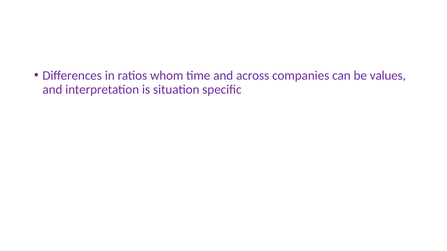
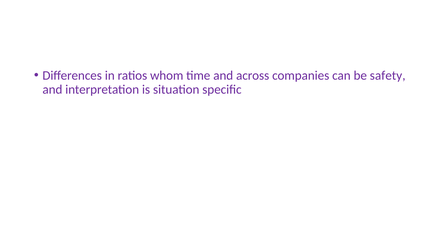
values: values -> safety (388, 76)
